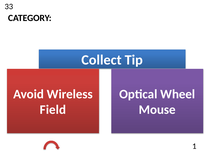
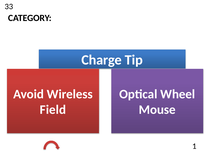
Collect: Collect -> Charge (102, 60)
